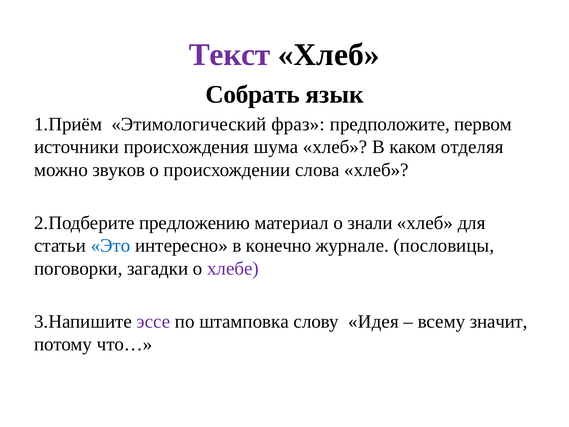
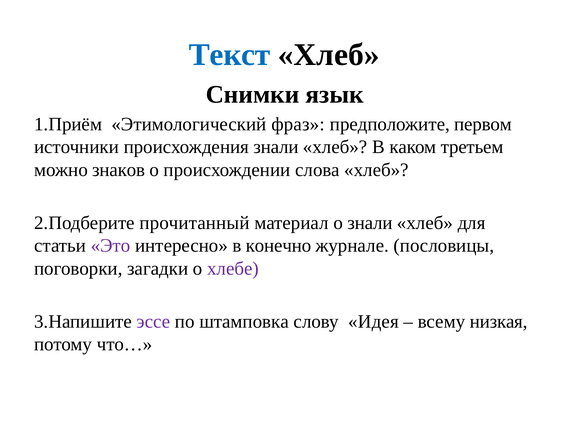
Текст colour: purple -> blue (230, 55)
Собрать: Собрать -> Снимки (253, 94)
происхождения шума: шума -> знали (276, 147)
отделяя: отделяя -> третьем (472, 147)
звуков: звуков -> знаков (119, 170)
предложению: предложению -> прочитанный (194, 223)
Это colour: blue -> purple (111, 246)
значит: значит -> низкая (499, 321)
